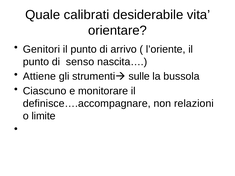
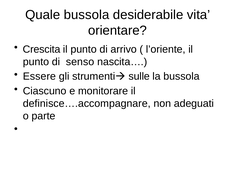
Quale calibrati: calibrati -> bussola (87, 15)
Genitori: Genitori -> Crescita (42, 49)
Attiene: Attiene -> Essere (39, 76)
relazioni: relazioni -> adeguati (194, 104)
limite: limite -> parte (44, 116)
